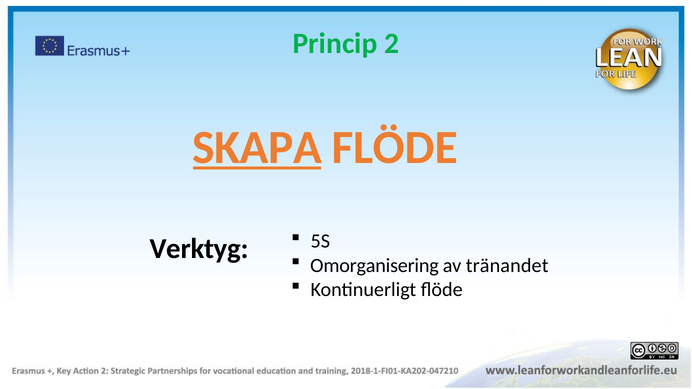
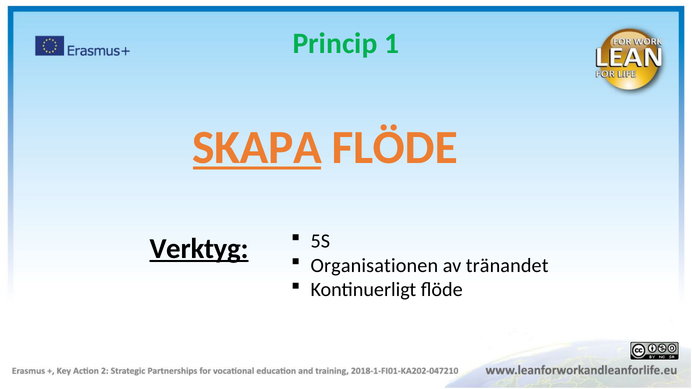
2: 2 -> 1 (392, 43)
Verktyg underline: none -> present (199, 249)
Omorganisering: Omorganisering -> Organisationen (374, 266)
